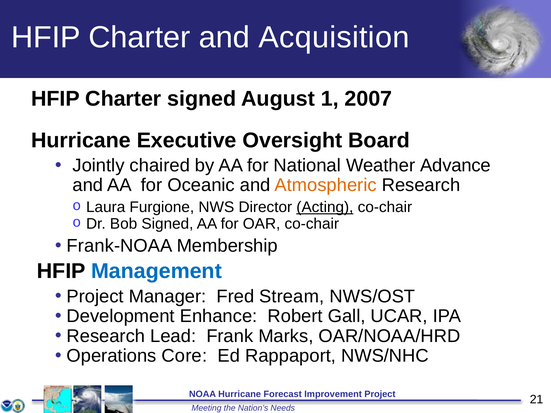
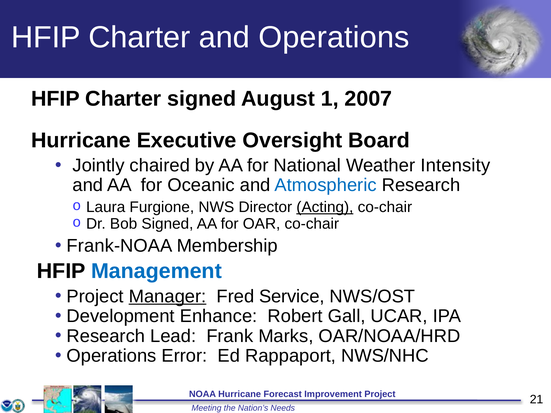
and Acquisition: Acquisition -> Operations (334, 37)
Advance: Advance -> Intensity (455, 166)
Atmospheric colour: orange -> blue (326, 185)
Manager underline: none -> present (168, 297)
Stream: Stream -> Service (292, 297)
Core: Core -> Error (184, 356)
